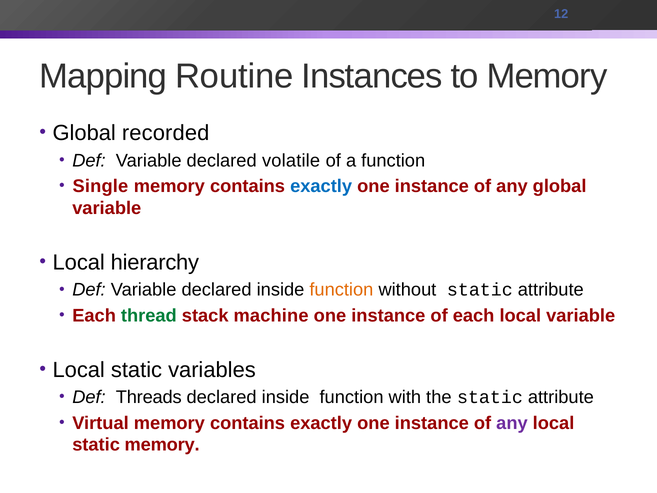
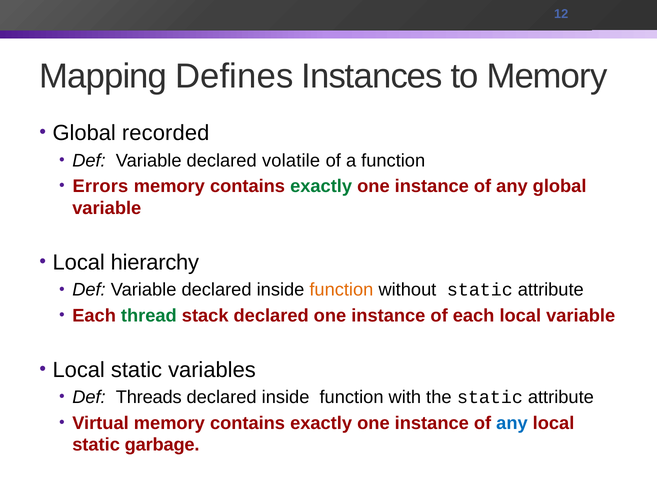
Routine: Routine -> Defines (234, 76)
Single: Single -> Errors (100, 186)
exactly colour: blue -> green (321, 186)
stack machine: machine -> declared (271, 315)
any colour: purple -> blue (512, 423)
static memory: memory -> garbage (162, 445)
